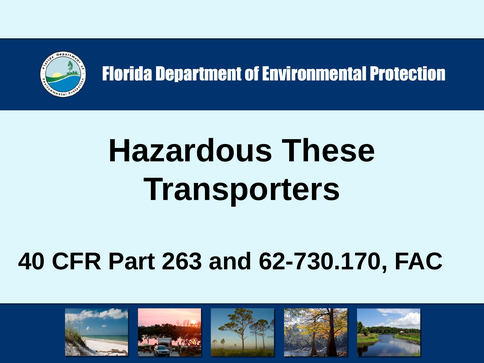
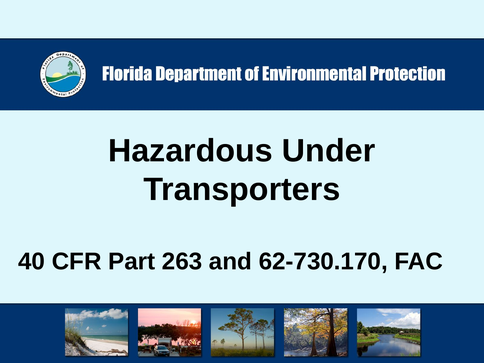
These: These -> Under (329, 151)
